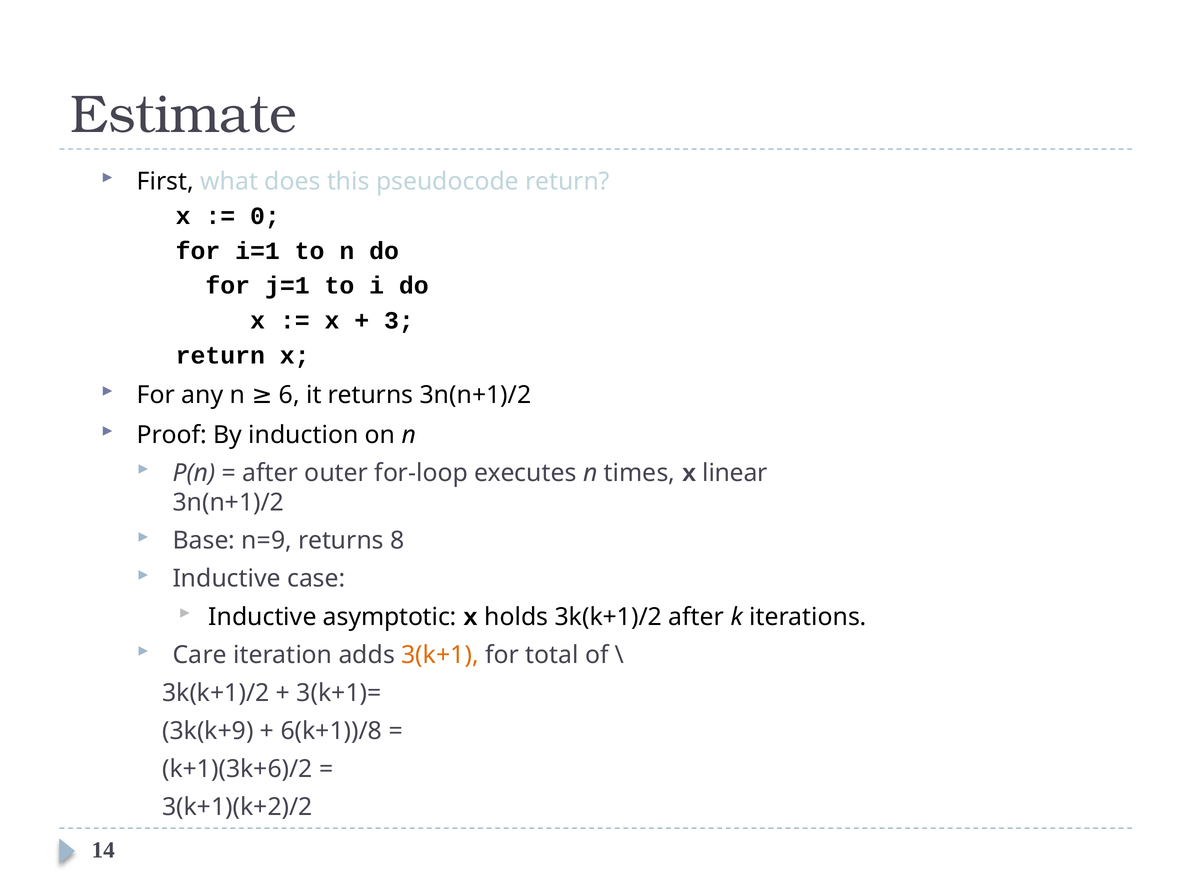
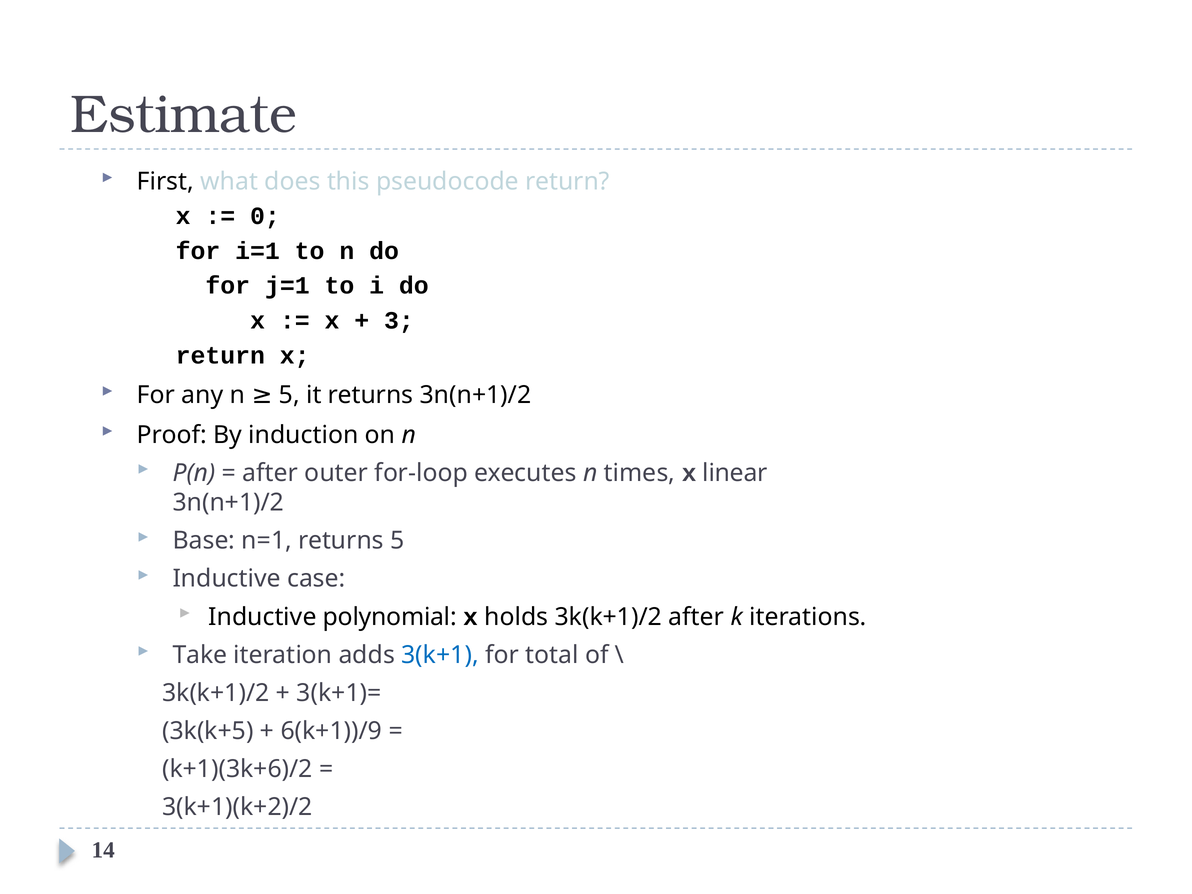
n 6: 6 -> 5 (289, 395)
n=9: n=9 -> n=1 (267, 541)
returns 8: 8 -> 5 (397, 541)
asymptotic: asymptotic -> polynomial (390, 617)
Care: Care -> Take (200, 655)
3(k+1 colour: orange -> blue (440, 655)
3k(k+9: 3k(k+9 -> 3k(k+5 (208, 731)
6(k+1))/8: 6(k+1))/8 -> 6(k+1))/9 (331, 731)
